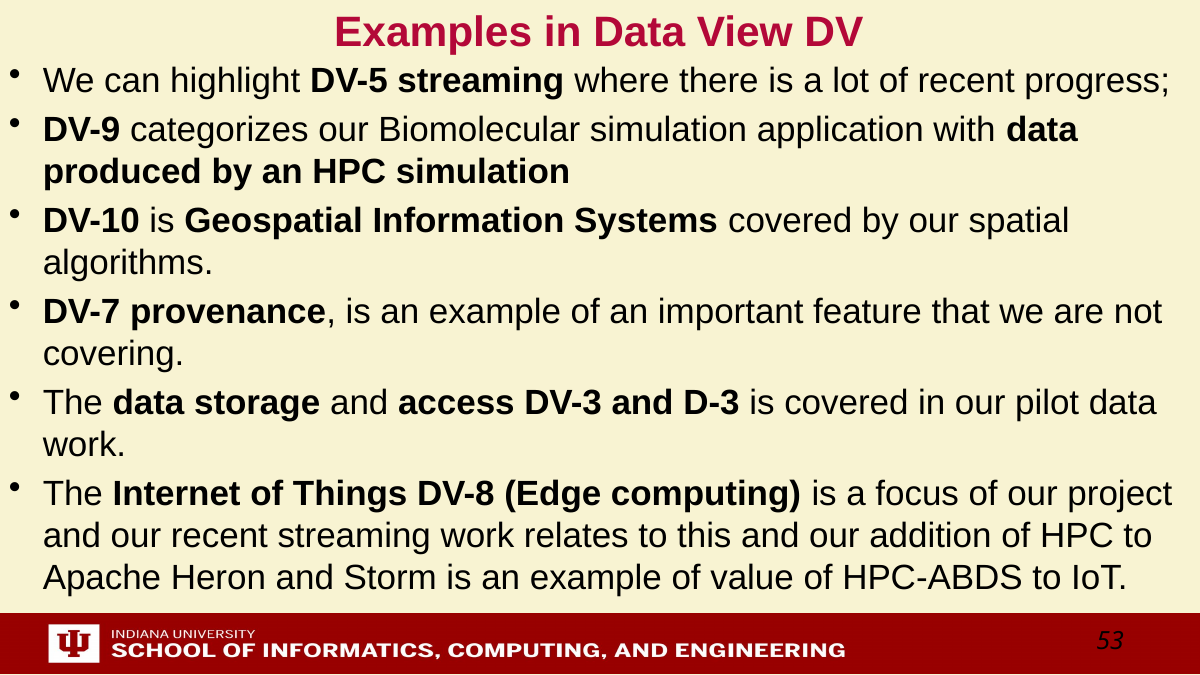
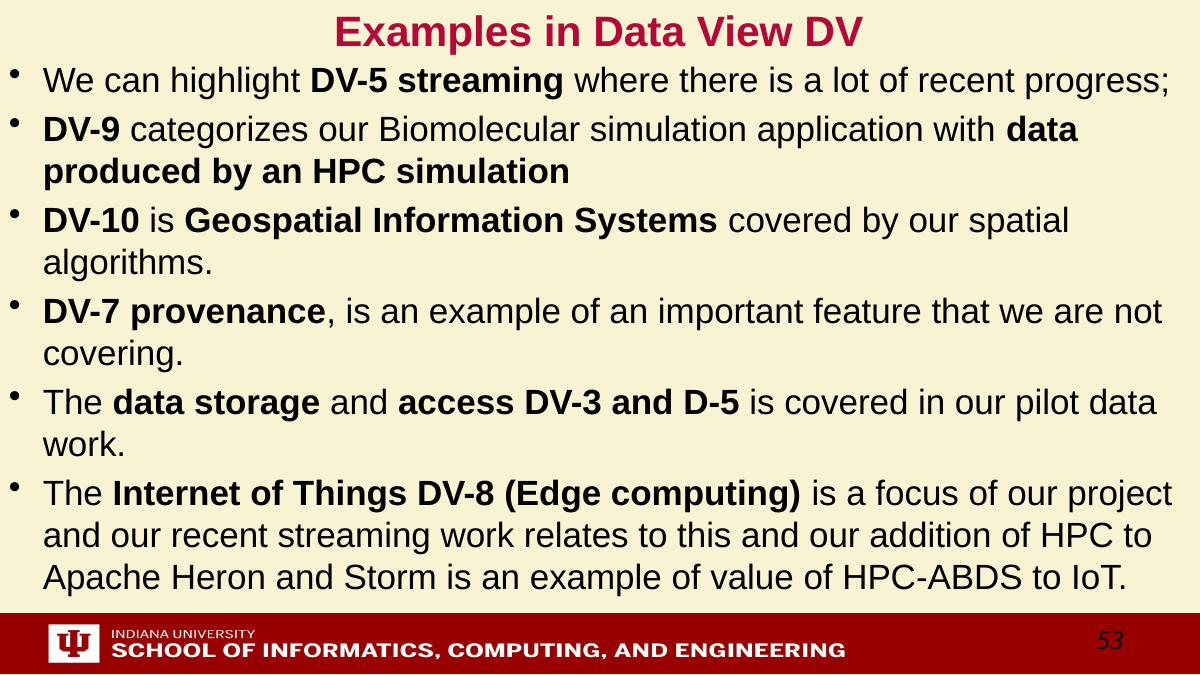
D-3: D-3 -> D-5 (711, 403)
